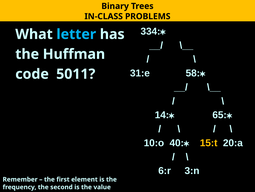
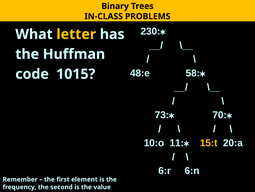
334: 334 -> 230 (150, 31)
letter colour: light blue -> yellow (76, 34)
31:e: 31:e -> 48:e (140, 73)
5011: 5011 -> 1015 (76, 74)
14: 14 -> 73 (162, 115)
65: 65 -> 70 (220, 115)
40: 40 -> 11 (177, 142)
3:n: 3:n -> 6:n (192, 170)
